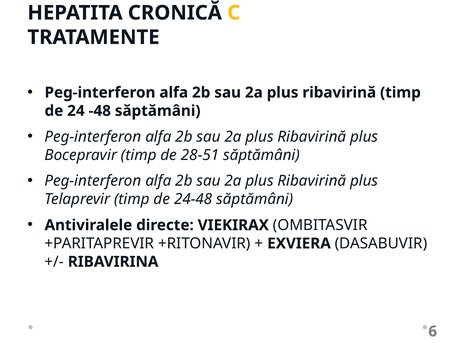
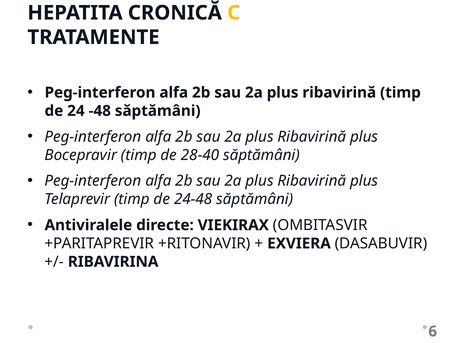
28-51: 28-51 -> 28-40 (200, 155)
